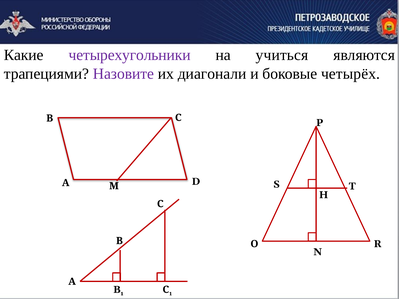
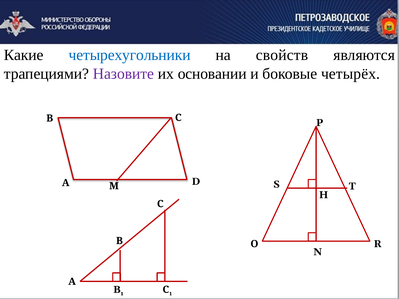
четырехугольники colour: purple -> blue (130, 55)
учиться: учиться -> свойств (282, 55)
диагонали: диагонали -> основании (212, 74)
